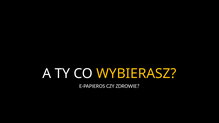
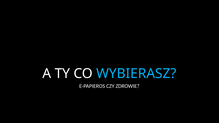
WYBIERASZ colour: yellow -> light blue (136, 74)
